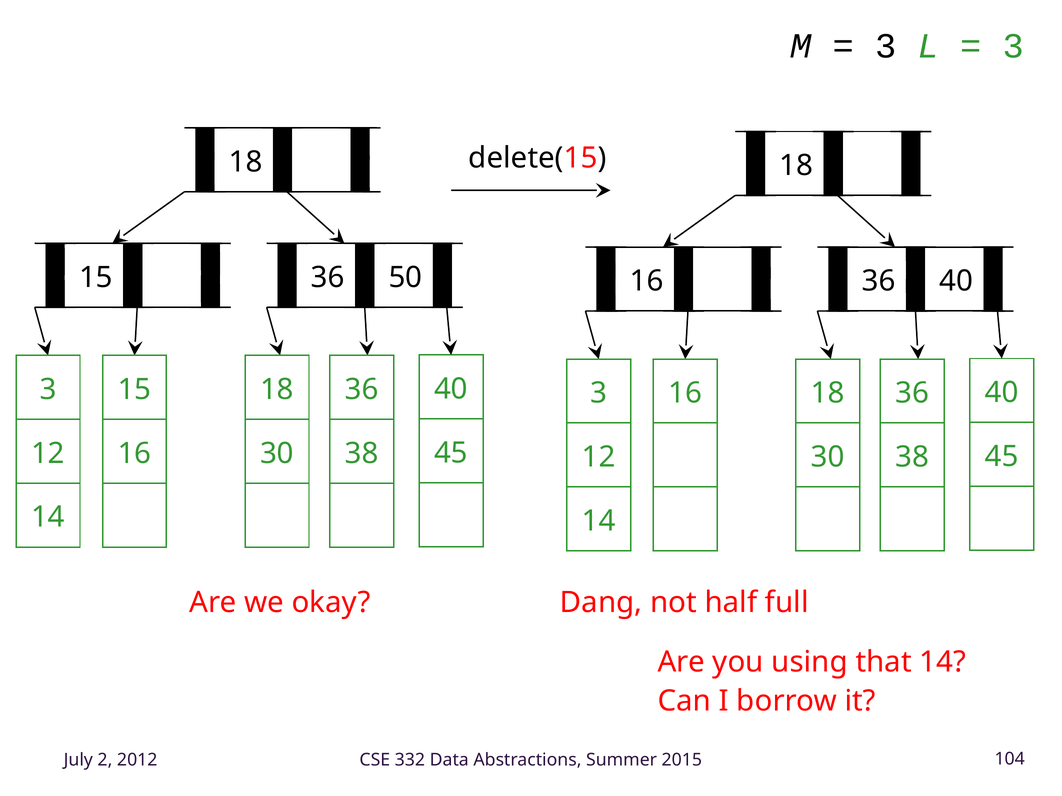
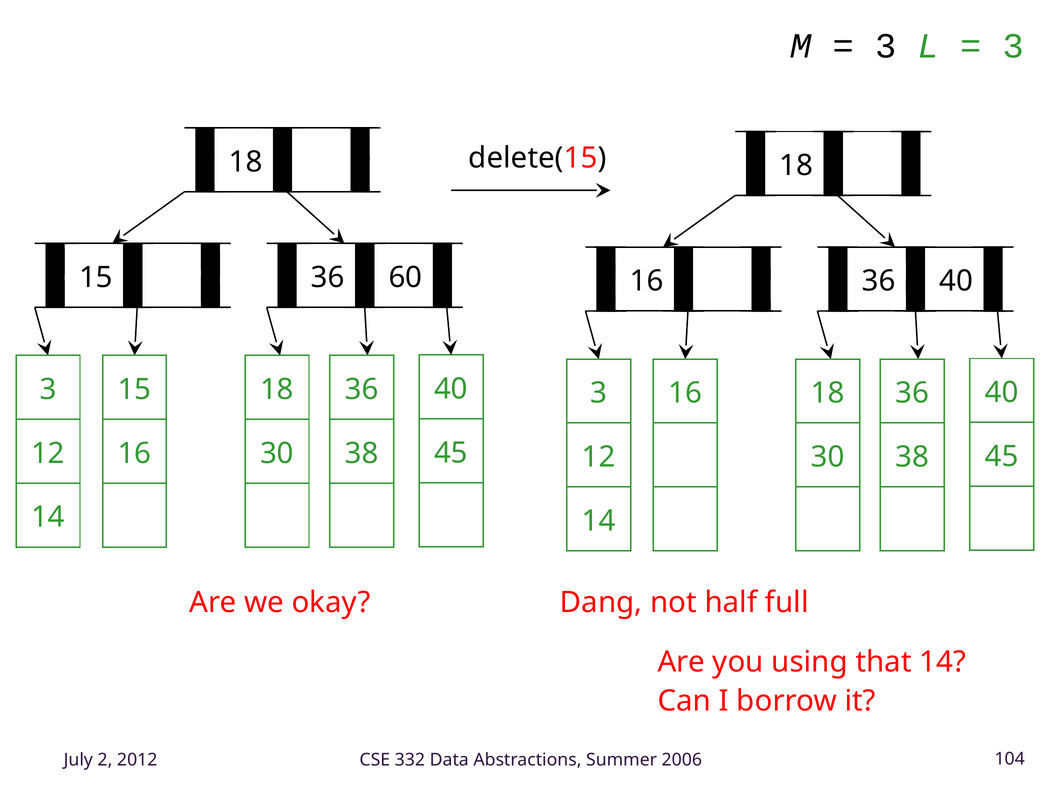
50: 50 -> 60 (405, 278)
2015: 2015 -> 2006 (682, 761)
